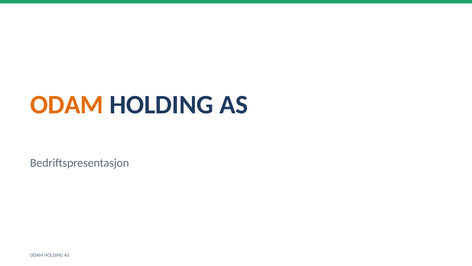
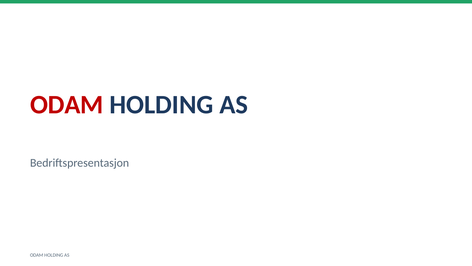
ODAM colour: orange -> red (67, 105)
